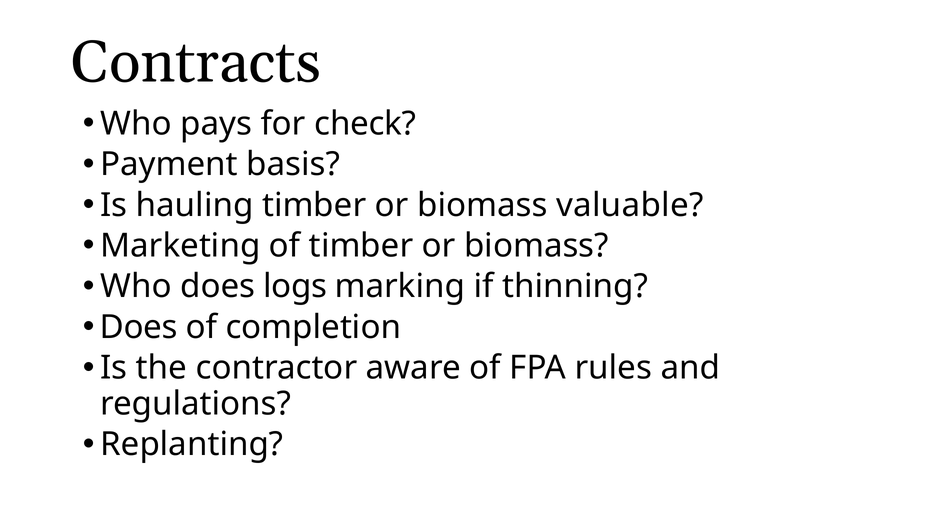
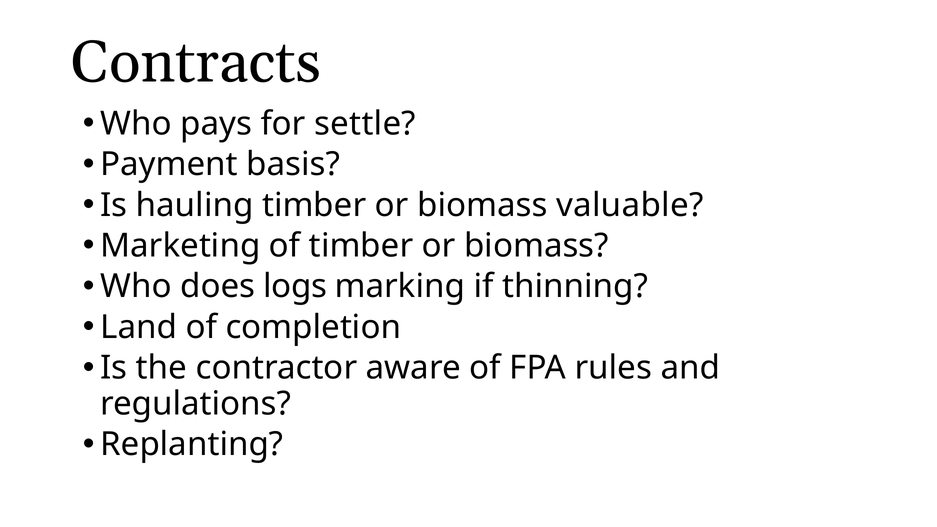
check: check -> settle (365, 124)
Does: Does -> Land (139, 327)
